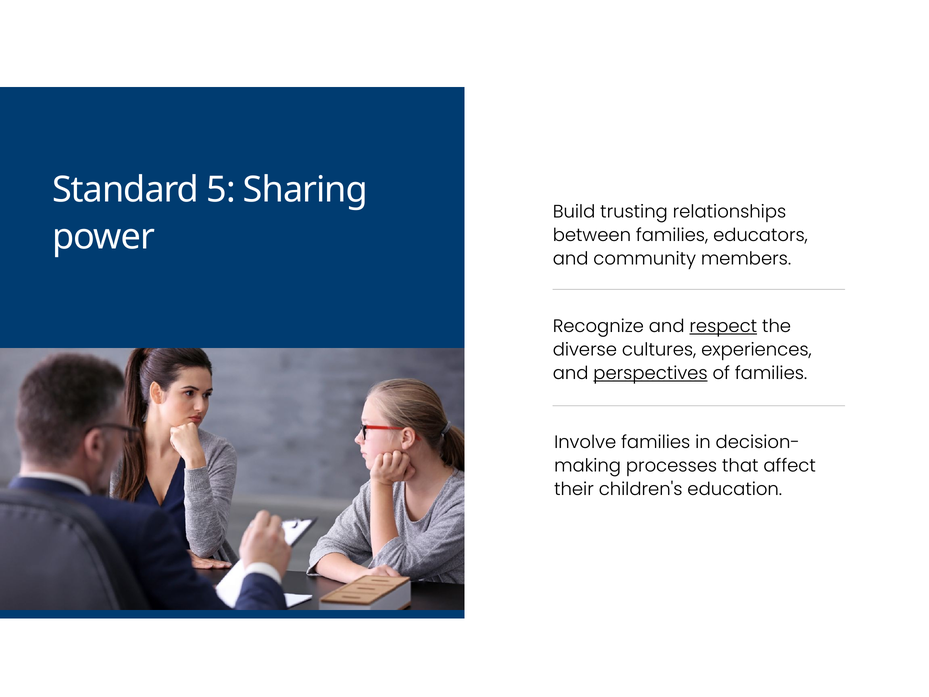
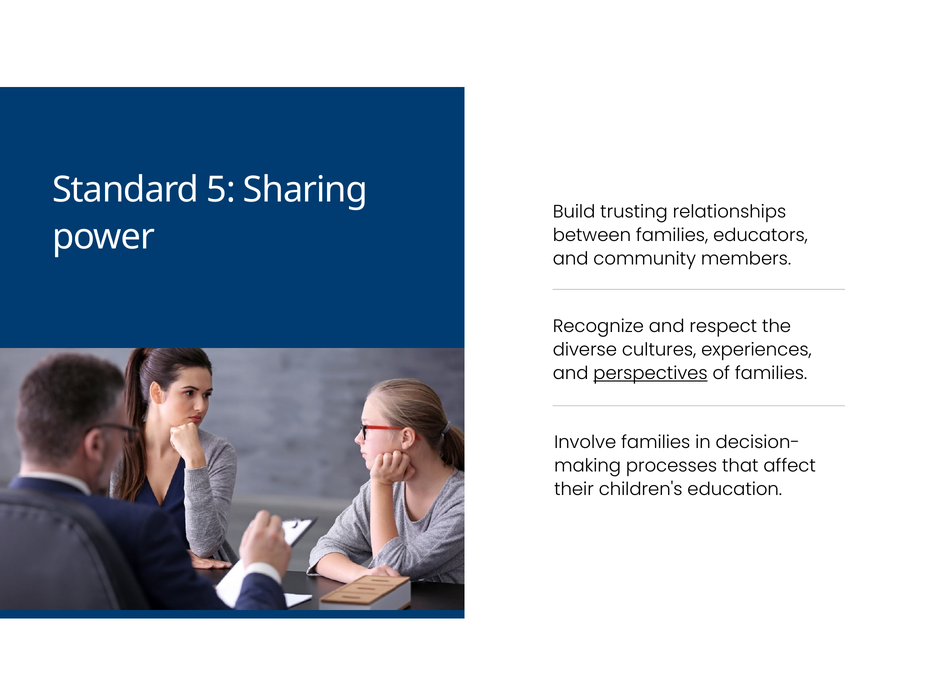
respect underline: present -> none (723, 326)
